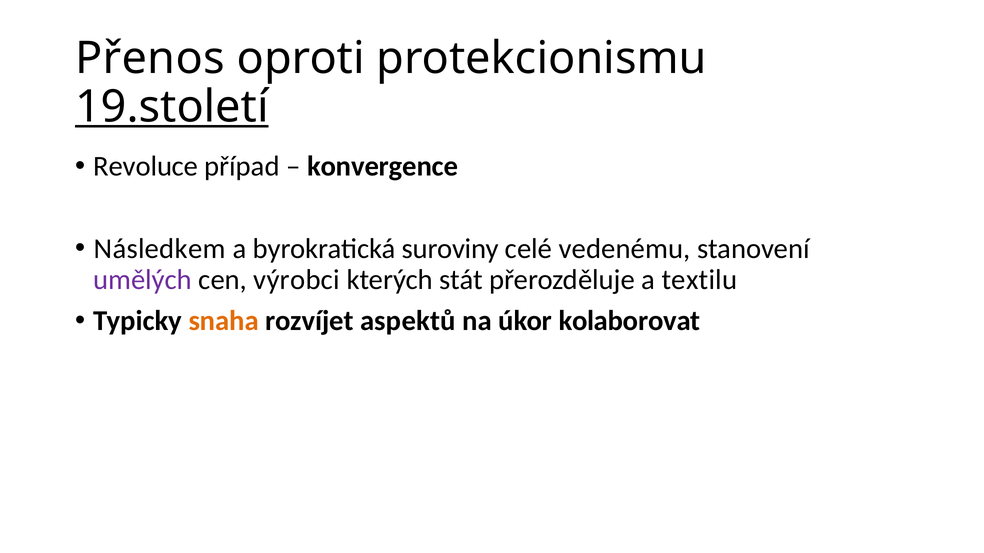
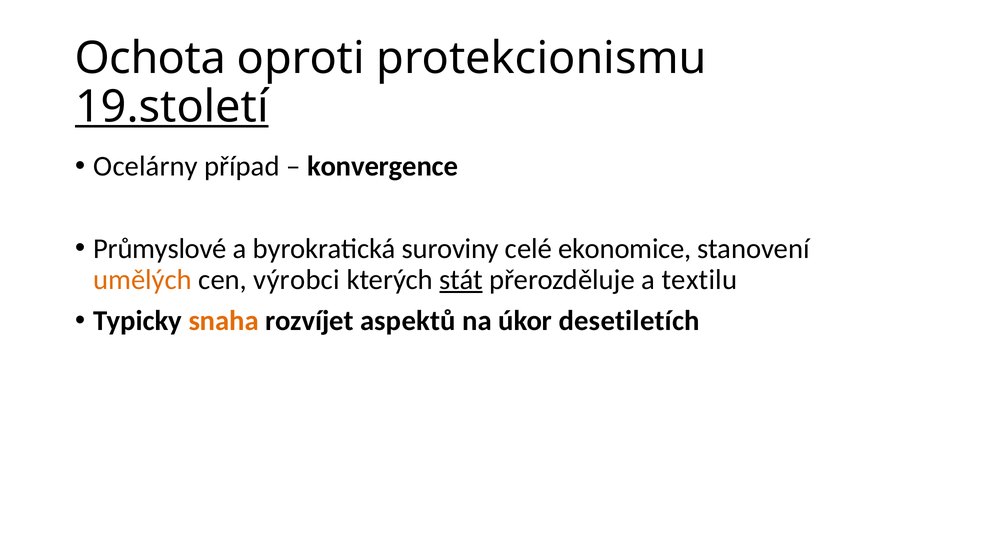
Přenos: Přenos -> Ochota (150, 58)
Revoluce: Revoluce -> Ocelárny (146, 166)
Následkem: Následkem -> Průmyslové (160, 249)
vedenému: vedenému -> ekonomice (625, 249)
umělých colour: purple -> orange (143, 280)
stát underline: none -> present (461, 280)
kolaborovat: kolaborovat -> desetiletích (629, 321)
